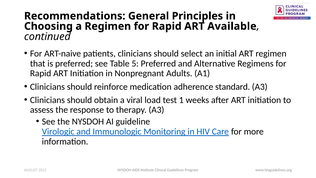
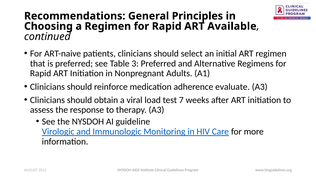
5: 5 -> 3 (135, 63)
standard: standard -> evaluate (233, 87)
1: 1 -> 7 (181, 100)
